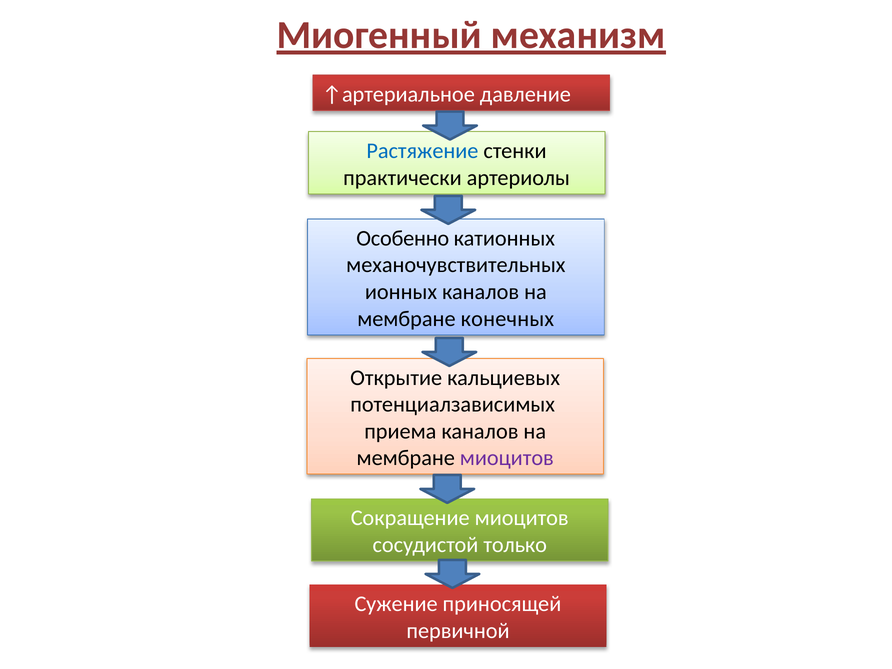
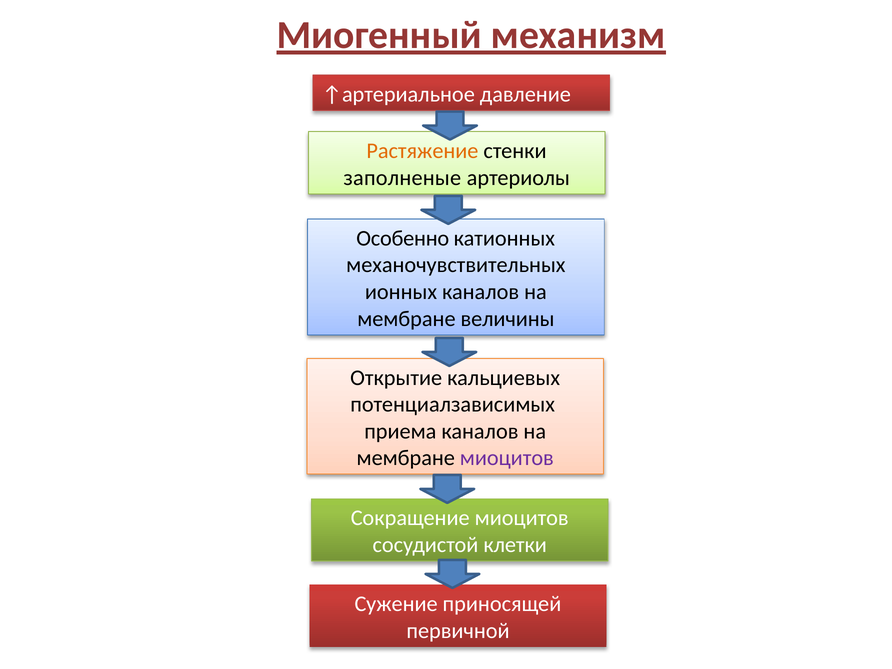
Растяжение colour: blue -> orange (422, 151)
практически: практически -> заполненые (402, 178)
конечных: конечных -> величины (508, 319)
только: только -> клетки (515, 545)
